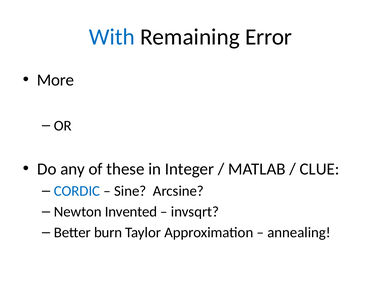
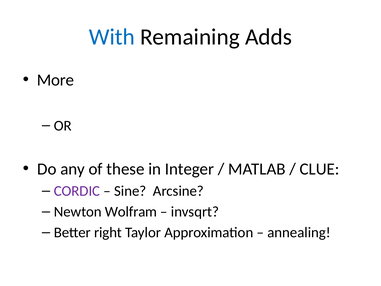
Error: Error -> Adds (268, 37)
CORDIC colour: blue -> purple (77, 191)
Invented: Invented -> Wolfram (131, 212)
burn: burn -> right (108, 232)
